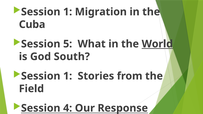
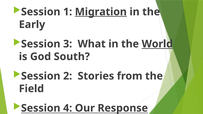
Migration underline: none -> present (101, 12)
Cuba: Cuba -> Early (32, 25)
5: 5 -> 3 (68, 44)
1: 1 -> 2 (68, 76)
